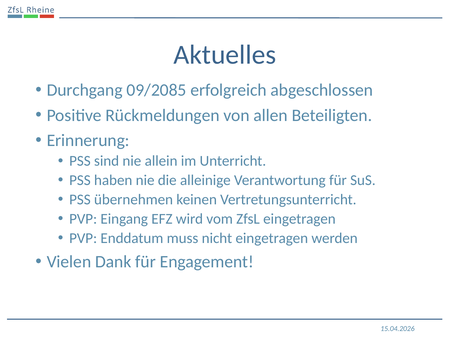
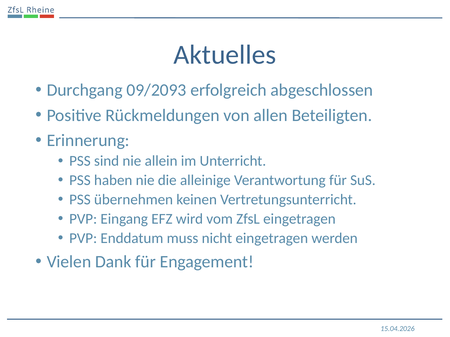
09/2085: 09/2085 -> 09/2093 (156, 90)
